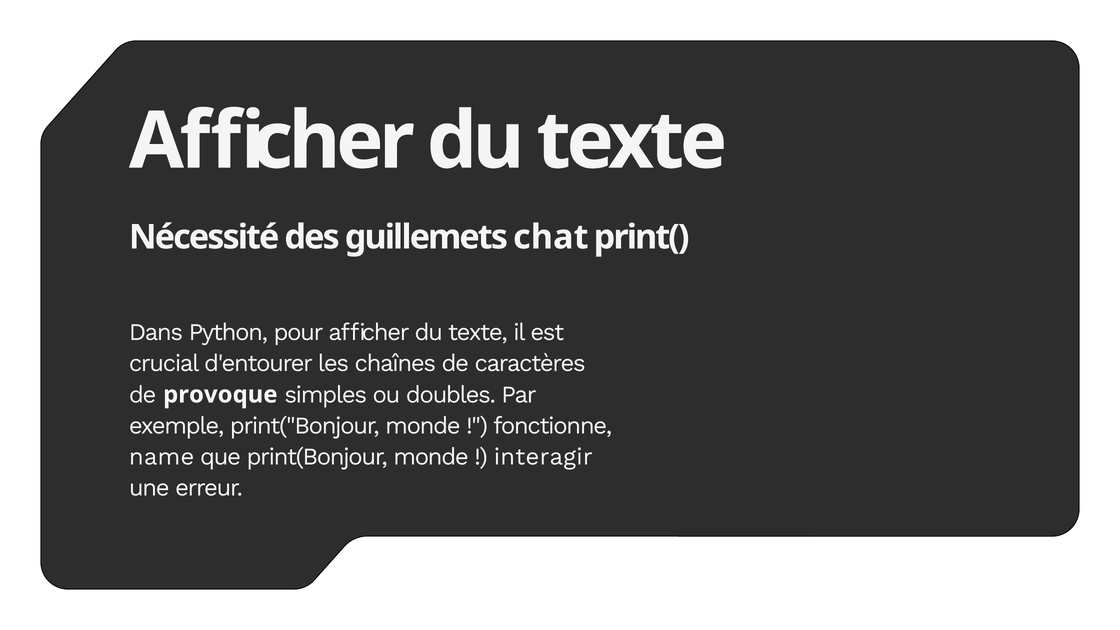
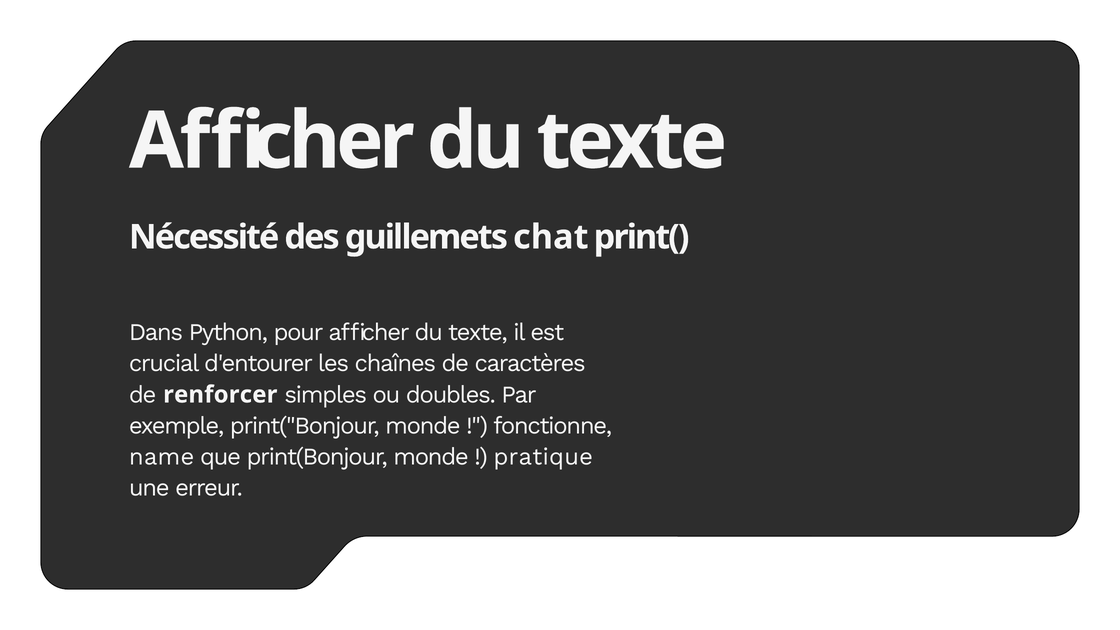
provoque: provoque -> renforcer (220, 395)
interagir: interagir -> pratique (543, 457)
